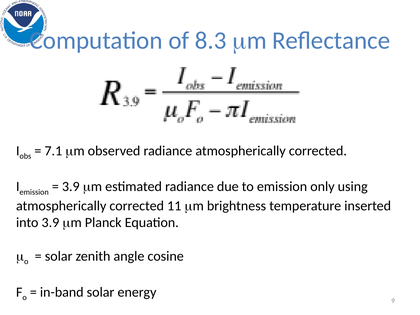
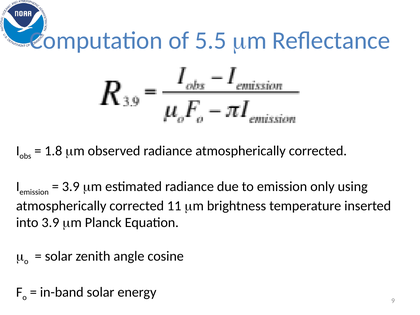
8.3: 8.3 -> 5.5 (211, 41)
7.1: 7.1 -> 1.8 (53, 151)
